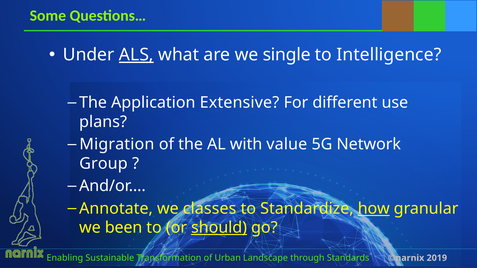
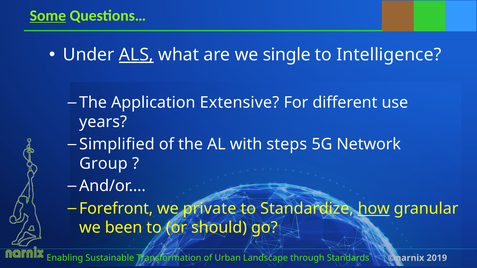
Some underline: none -> present (48, 16)
plans: plans -> years (103, 122)
Migration: Migration -> Simplified (117, 145)
value: value -> steps (287, 145)
Annotate: Annotate -> Forefront (116, 209)
classes: classes -> private (210, 209)
should underline: present -> none (219, 228)
